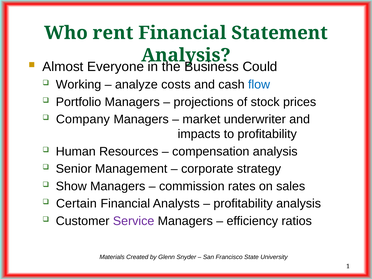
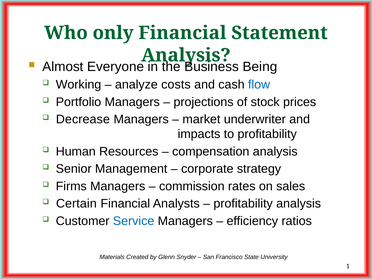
rent: rent -> only (113, 33)
Could: Could -> Being (260, 67)
Company: Company -> Decrease (83, 119)
Show: Show -> Firms (71, 186)
Service colour: purple -> blue (134, 221)
